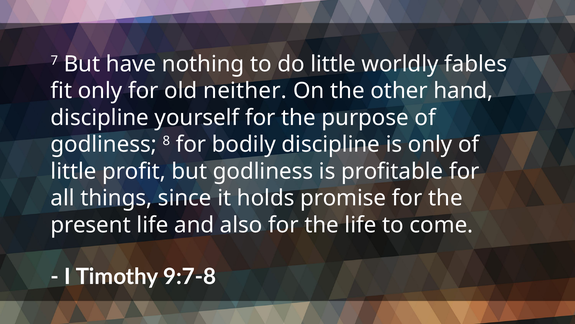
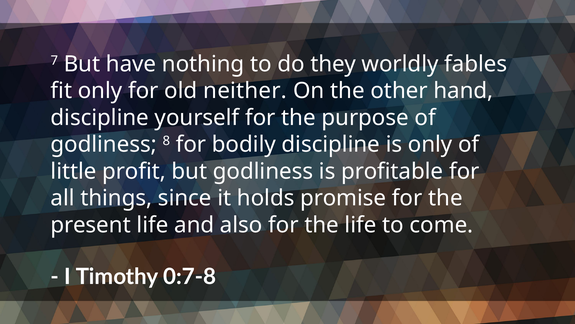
do little: little -> they (333, 64)
9:7-8: 9:7-8 -> 0:7-8 (190, 276)
